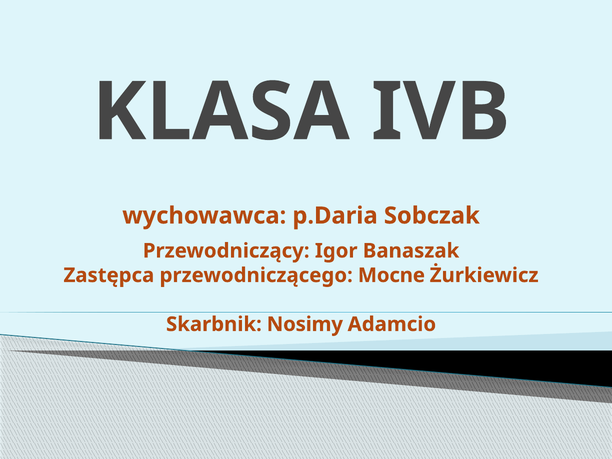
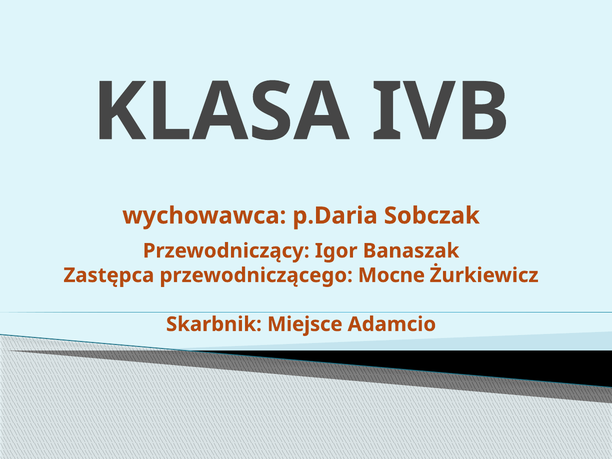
Nosimy: Nosimy -> Miejsce (305, 324)
